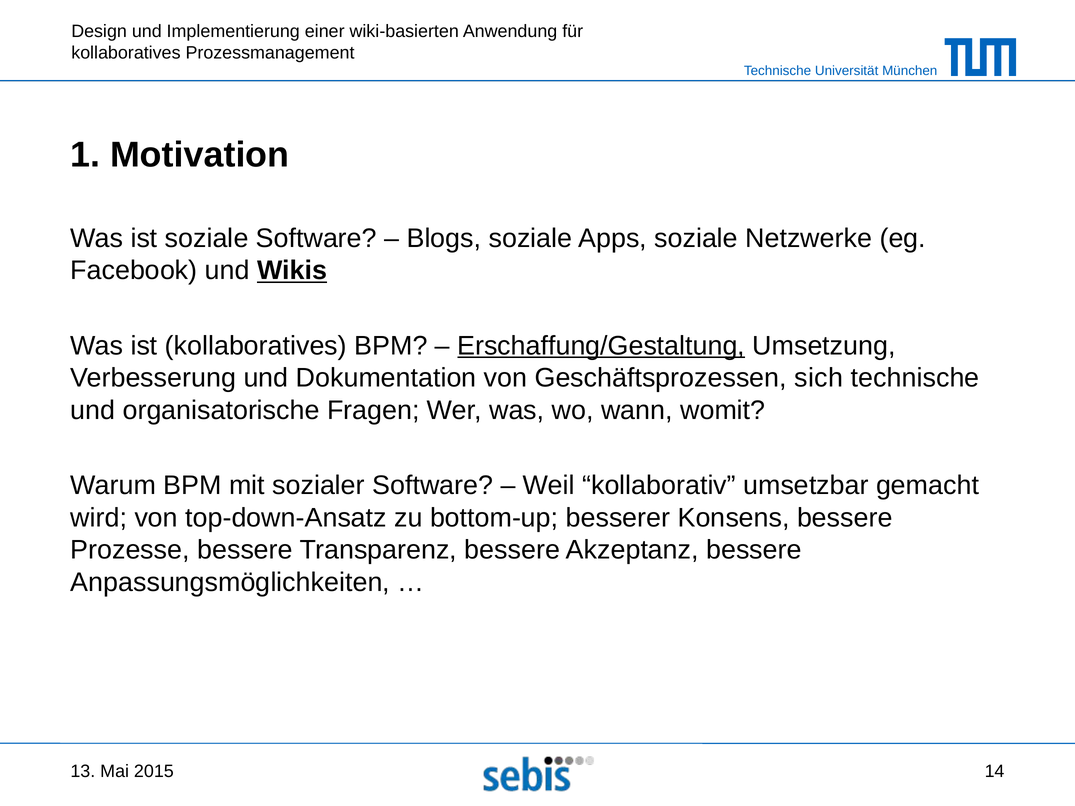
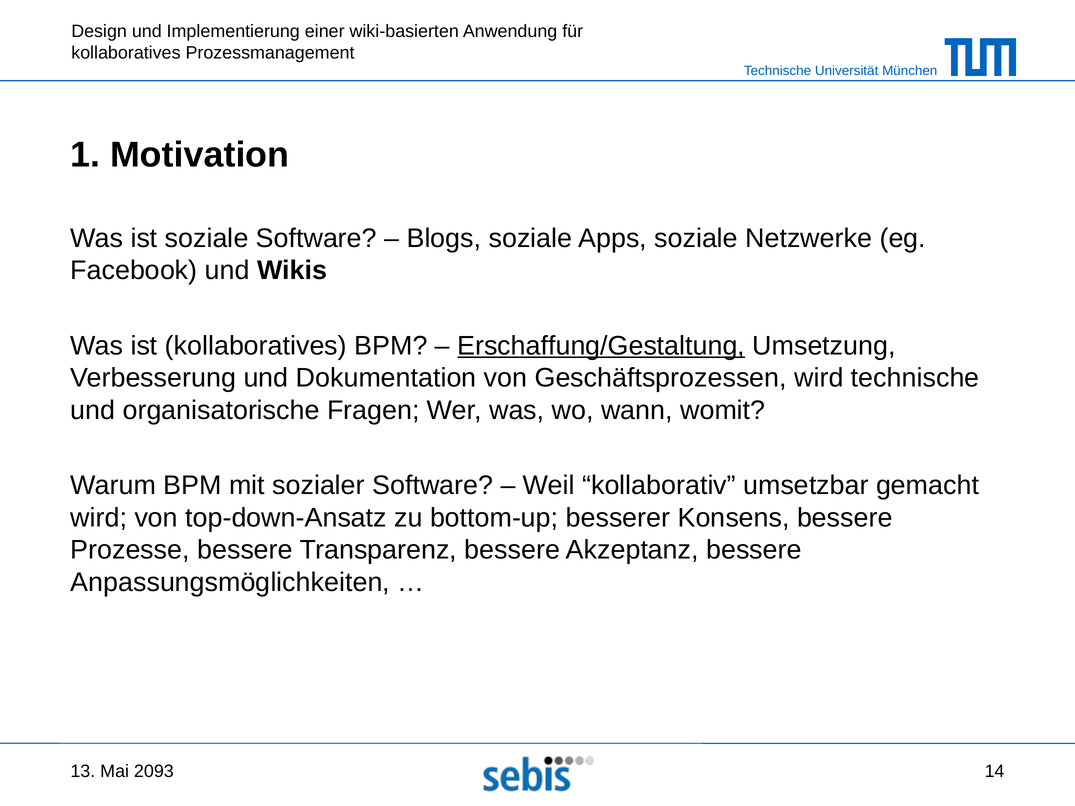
Wikis underline: present -> none (292, 271)
Geschäftsprozessen sich: sich -> wird (819, 378)
2015: 2015 -> 2093 (154, 772)
